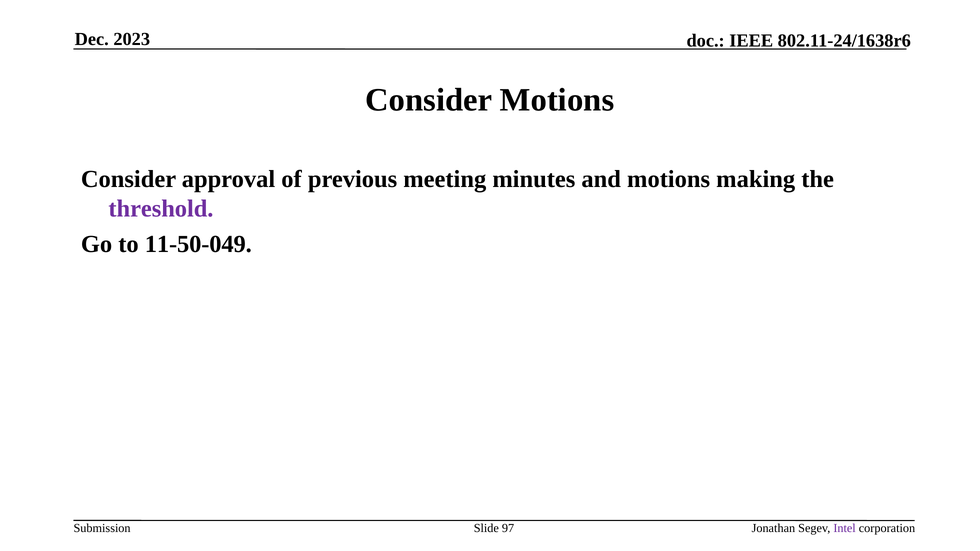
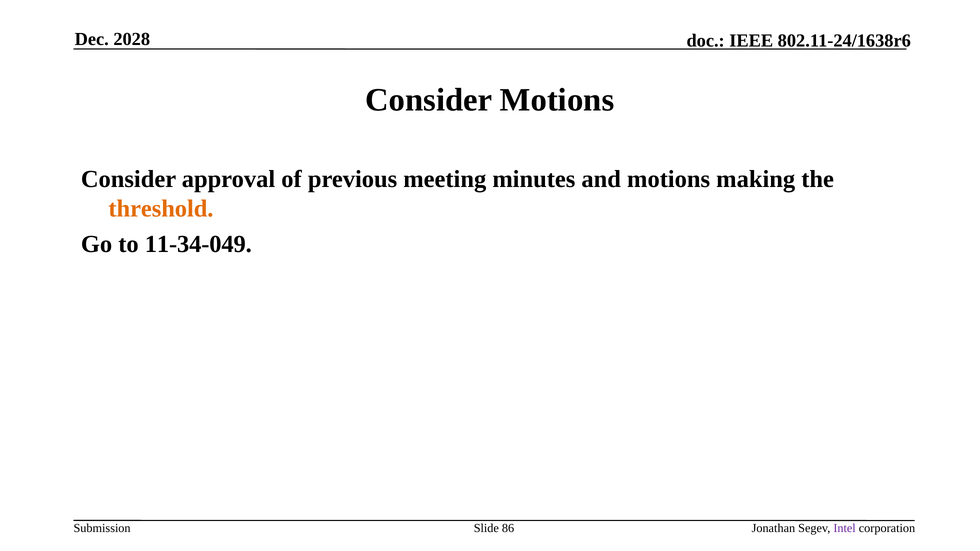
2023: 2023 -> 2028 (132, 39)
threshold colour: purple -> orange (161, 209)
11-50-049: 11-50-049 -> 11-34-049 (198, 244)
97: 97 -> 86 (508, 529)
